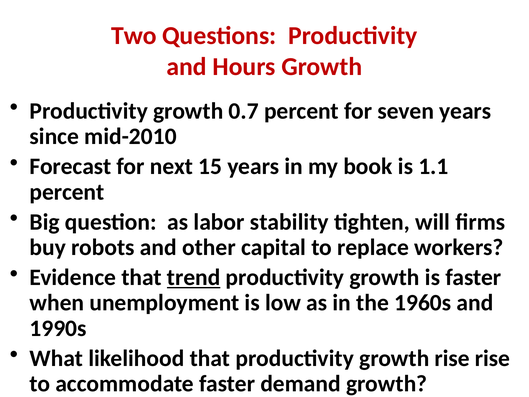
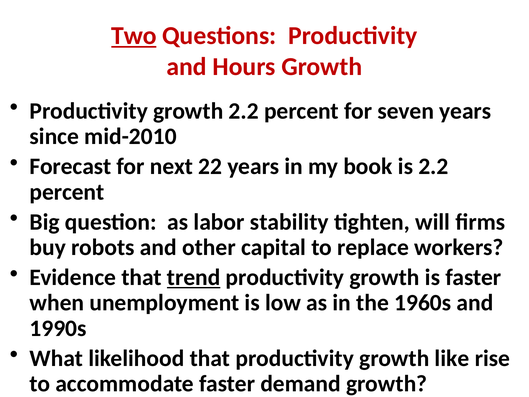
Two underline: none -> present (134, 36)
growth 0.7: 0.7 -> 2.2 (244, 111)
15: 15 -> 22 (210, 166)
is 1.1: 1.1 -> 2.2 (433, 166)
growth rise: rise -> like (452, 358)
